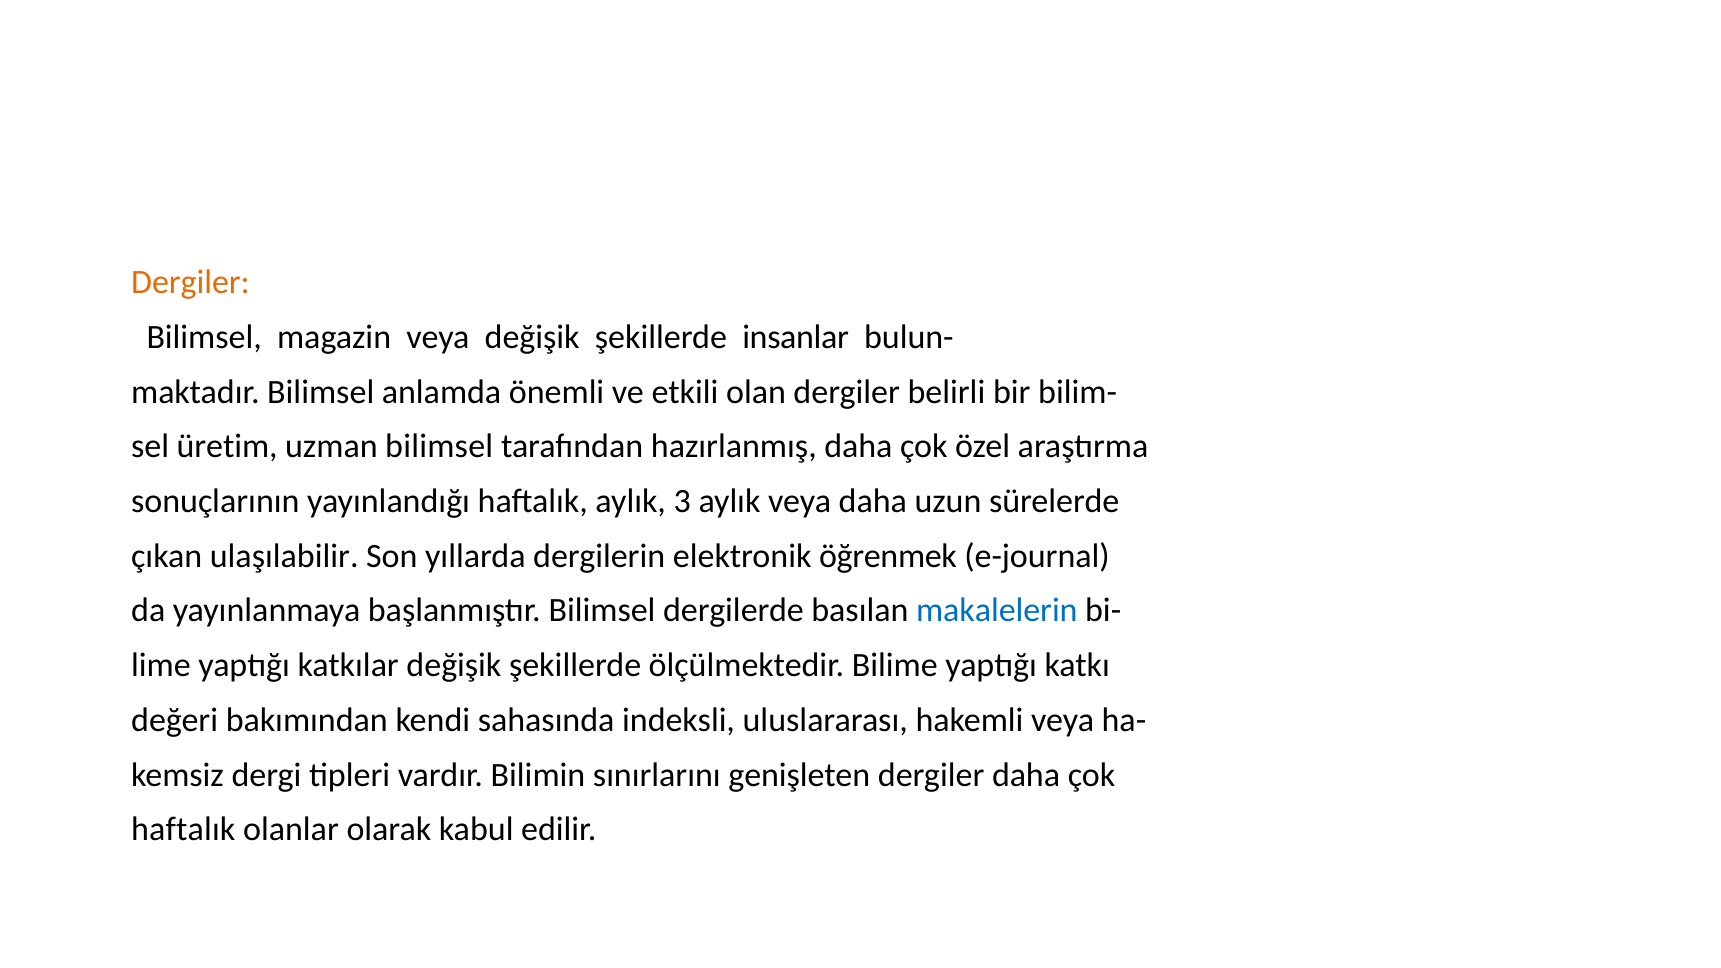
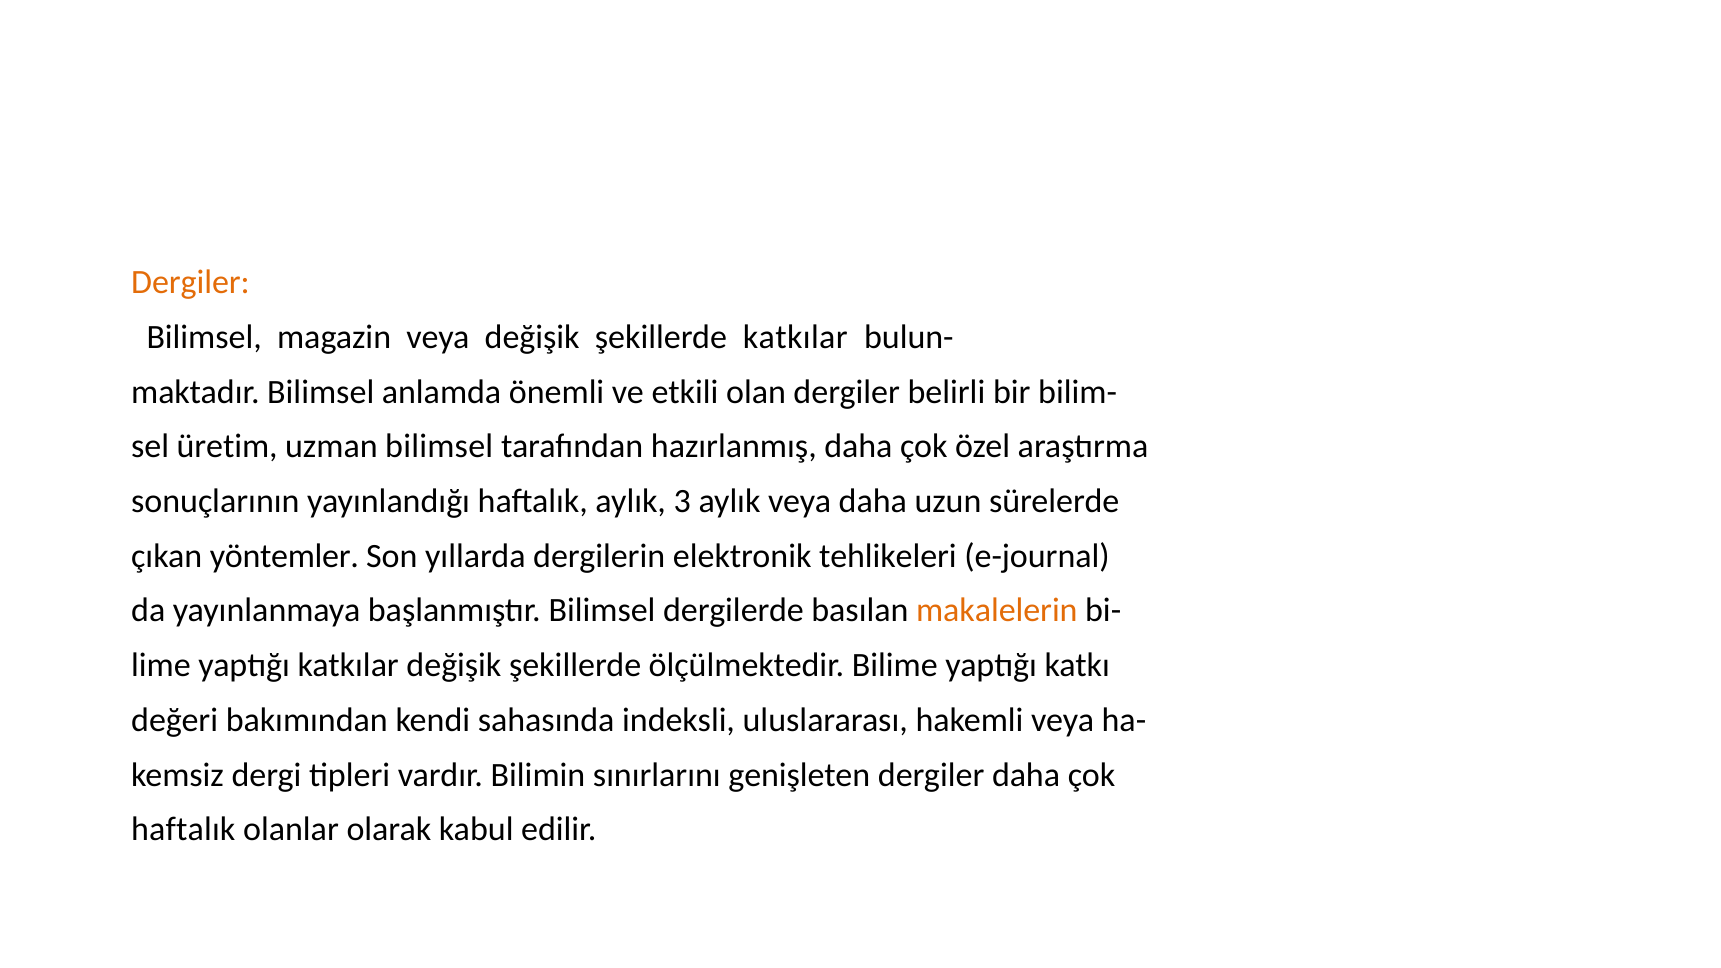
şekillerde insanlar: insanlar -> katkılar (795, 337)
ulaşılabilir: ulaşılabilir -> yöntemler (284, 556)
öğrenmek: öğrenmek -> tehlikeleri (888, 556)
makalelerin colour: blue -> orange (997, 611)
